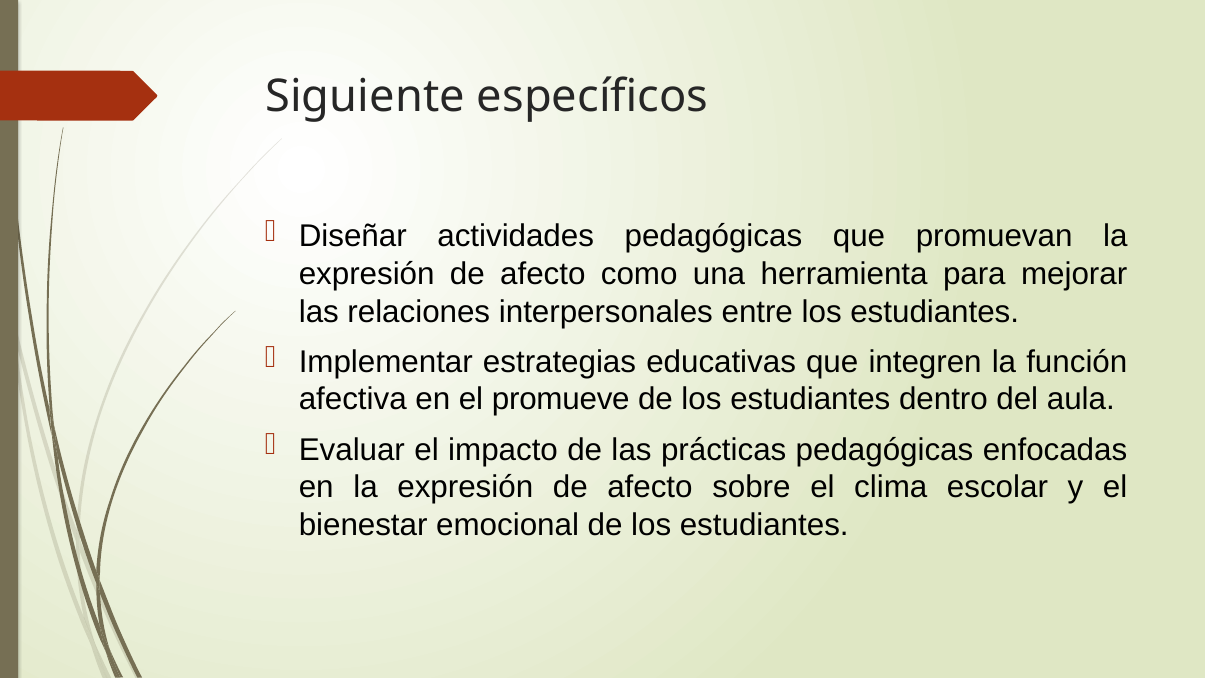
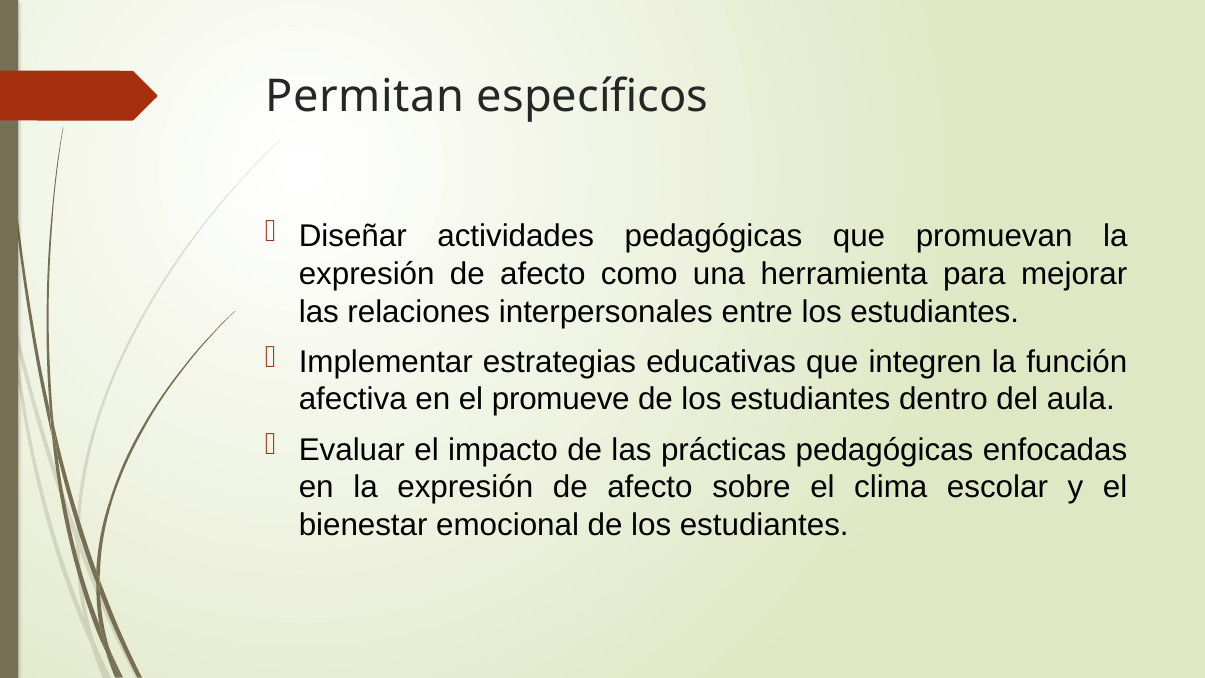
Siguiente: Siguiente -> Permitan (365, 96)
